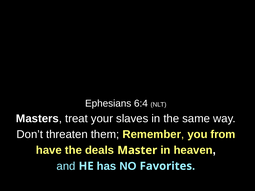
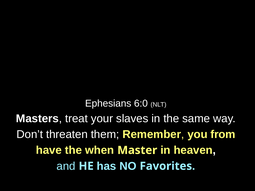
6:4: 6:4 -> 6:0 (141, 104)
deals: deals -> when (100, 150)
